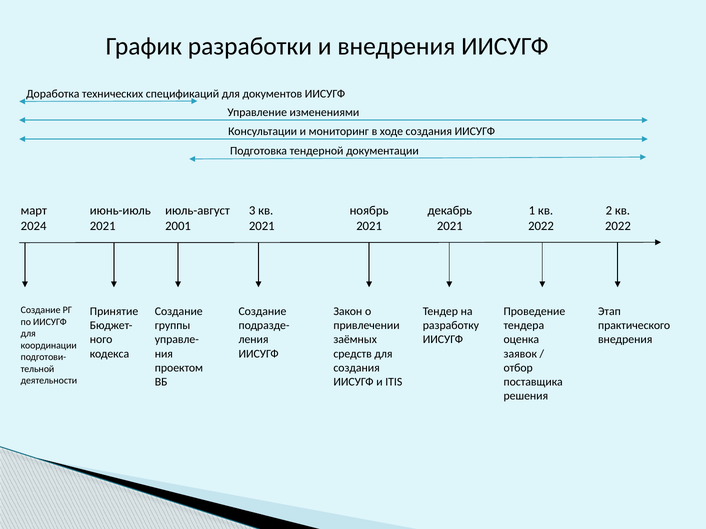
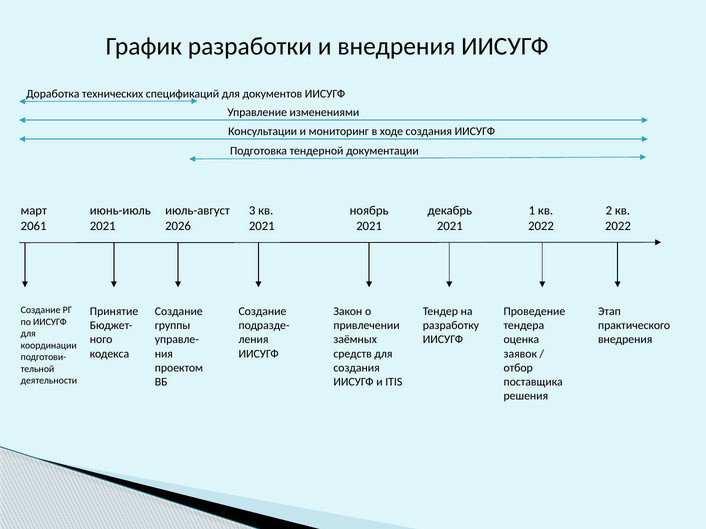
2024: 2024 -> 2061 (34, 226)
2001: 2001 -> 2026 (178, 226)
